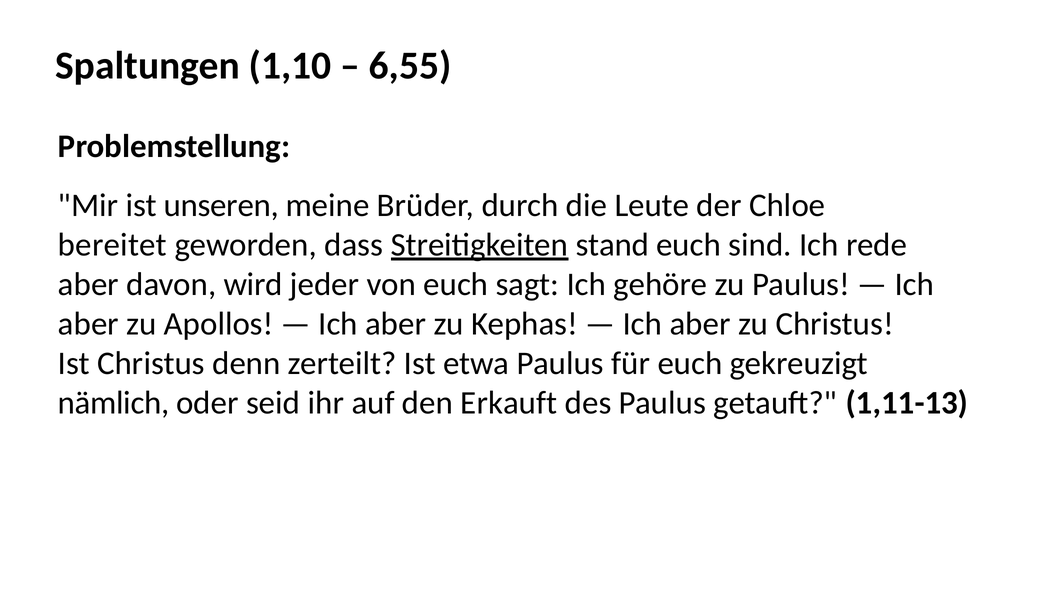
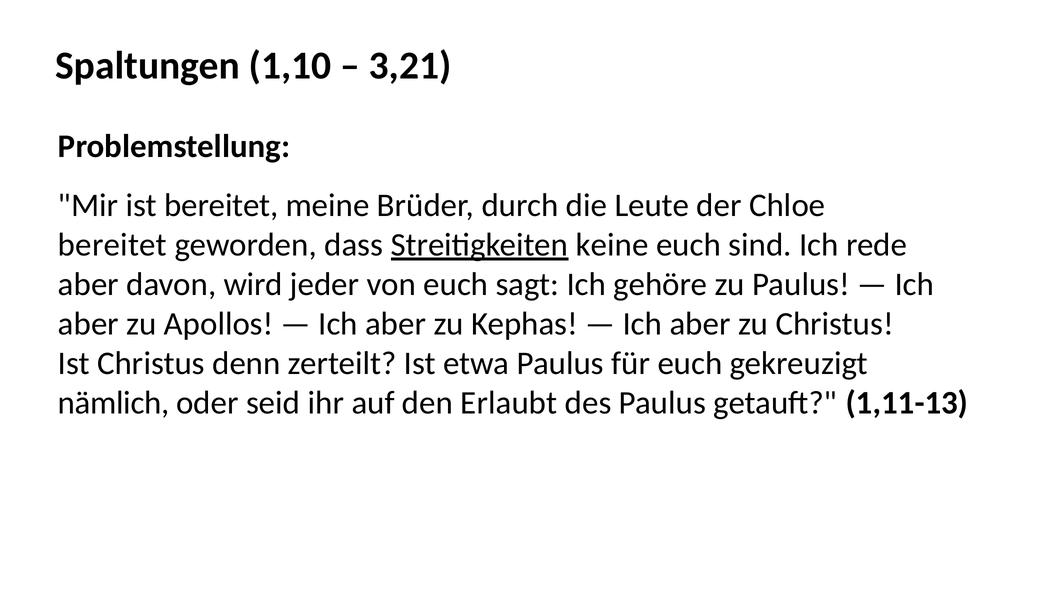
6,55: 6,55 -> 3,21 (410, 66)
ist unseren: unseren -> bereitet (221, 206)
stand: stand -> keine (612, 245)
Erkauft: Erkauft -> Erlaubt (509, 403)
